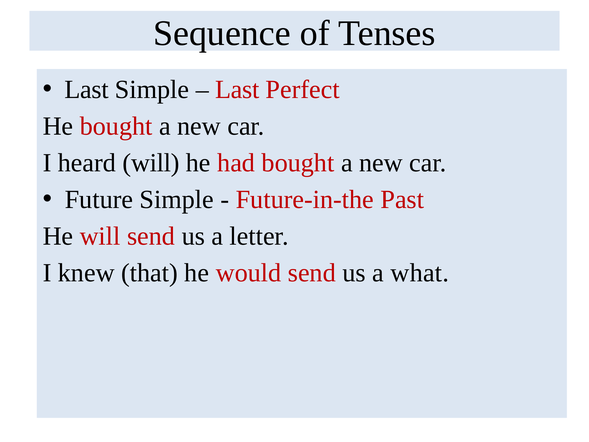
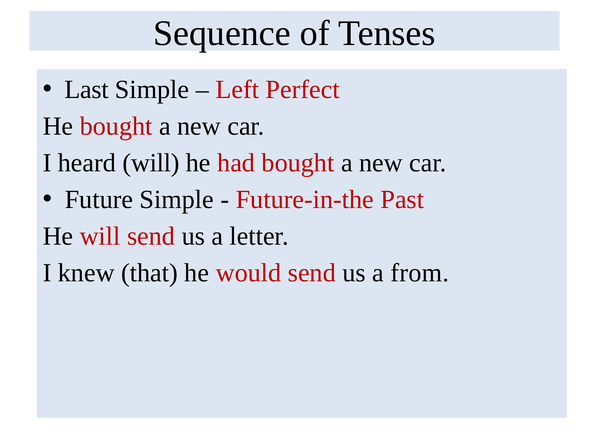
Last: Last -> Left (237, 90)
what: what -> from (420, 273)
